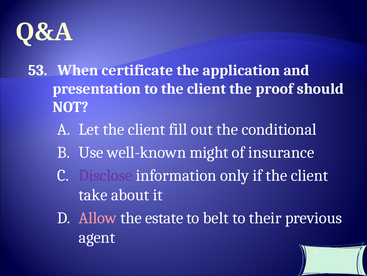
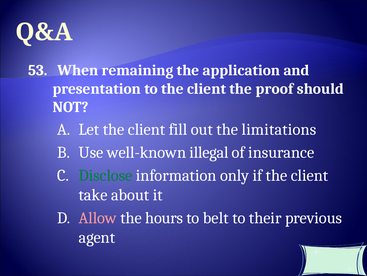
certificate: certificate -> remaining (138, 70)
conditional: conditional -> limitations (279, 129)
might: might -> illegal (209, 152)
Disclose colour: purple -> green (106, 175)
estate: estate -> hours (164, 217)
